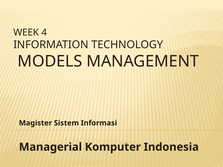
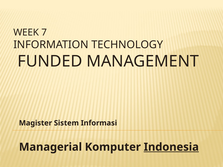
4: 4 -> 7 (44, 32)
MODELS: MODELS -> FUNDED (50, 61)
Indonesia underline: none -> present (171, 147)
